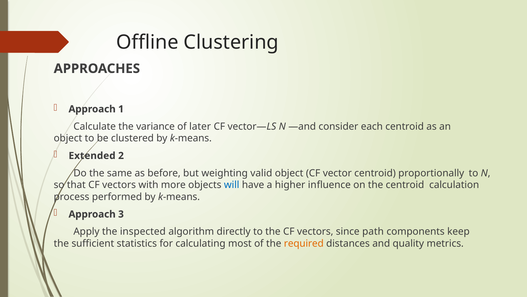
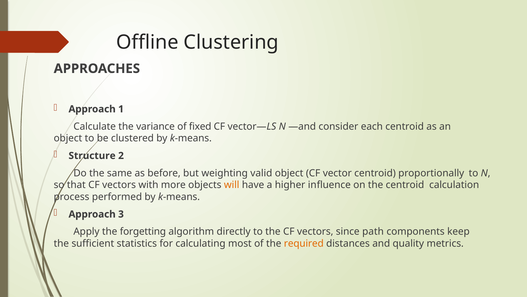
later: later -> fixed (200, 126)
Extended: Extended -> Structure (92, 155)
will colour: blue -> orange (232, 185)
inspected: inspected -> forgetting (143, 231)
